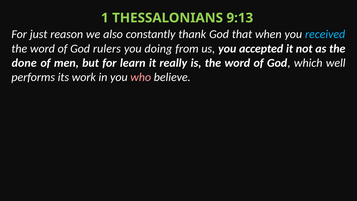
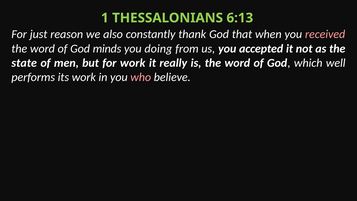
9:13: 9:13 -> 6:13 (240, 18)
received colour: light blue -> pink (325, 34)
rulers: rulers -> minds (107, 49)
done: done -> state (24, 63)
for learn: learn -> work (133, 63)
